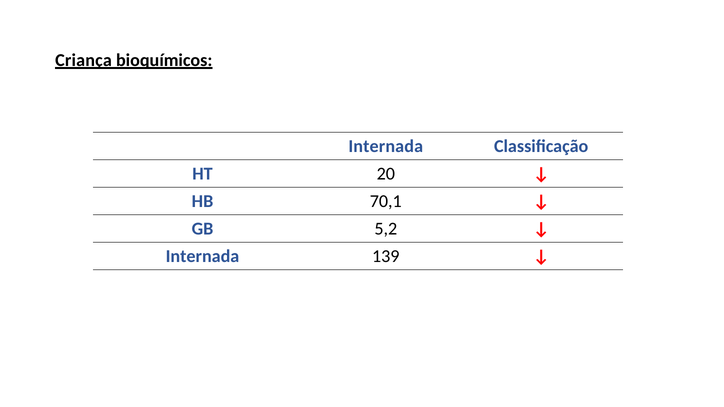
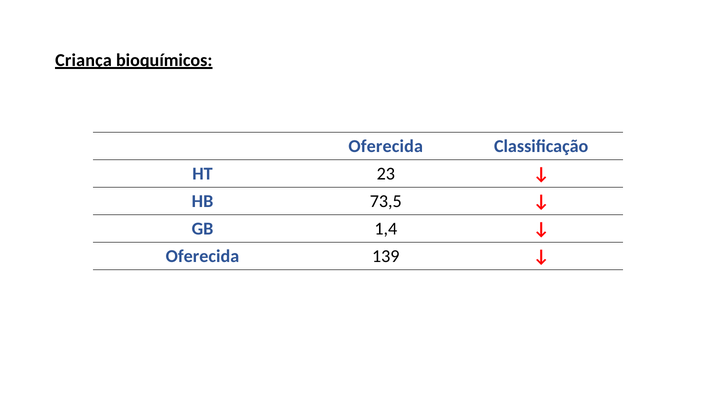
Internada: Internada -> Oferecida (386, 146)
20: 20 -> 23 (386, 174)
70,1: 70,1 -> 73,5 (386, 201)
5,2: 5,2 -> 1,4 (386, 229)
Internada: Internada -> Oferecida (202, 256)
